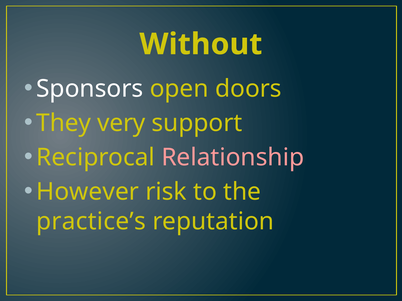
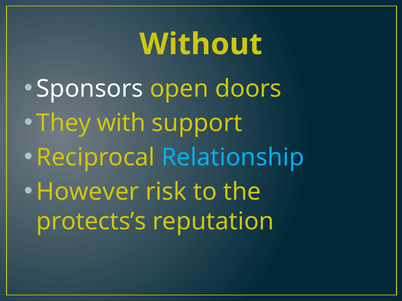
very: very -> with (121, 123)
Relationship colour: pink -> light blue (233, 158)
practice’s: practice’s -> protects’s (91, 222)
